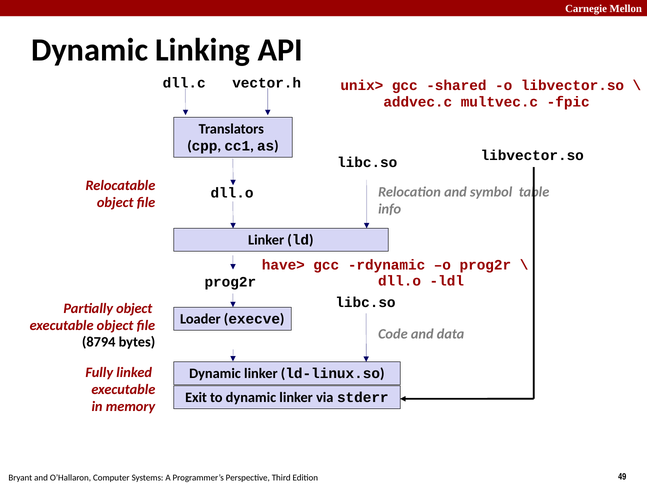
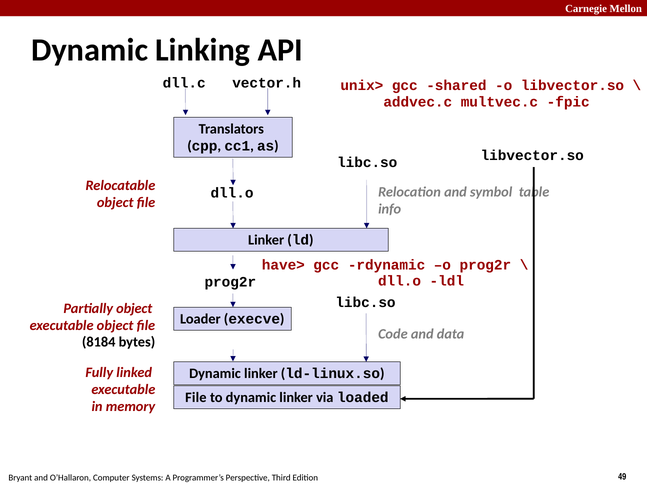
8794: 8794 -> 8184 (99, 342)
Exit: Exit -> File (196, 398)
stderr: stderr -> loaded (363, 398)
